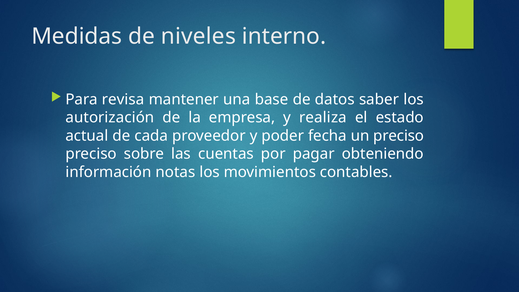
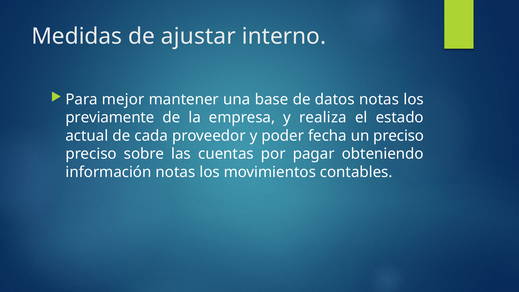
niveles: niveles -> ajustar (198, 36)
revisa: revisa -> mejor (123, 99)
datos saber: saber -> notas (379, 99)
autorización: autorización -> previamente (110, 118)
